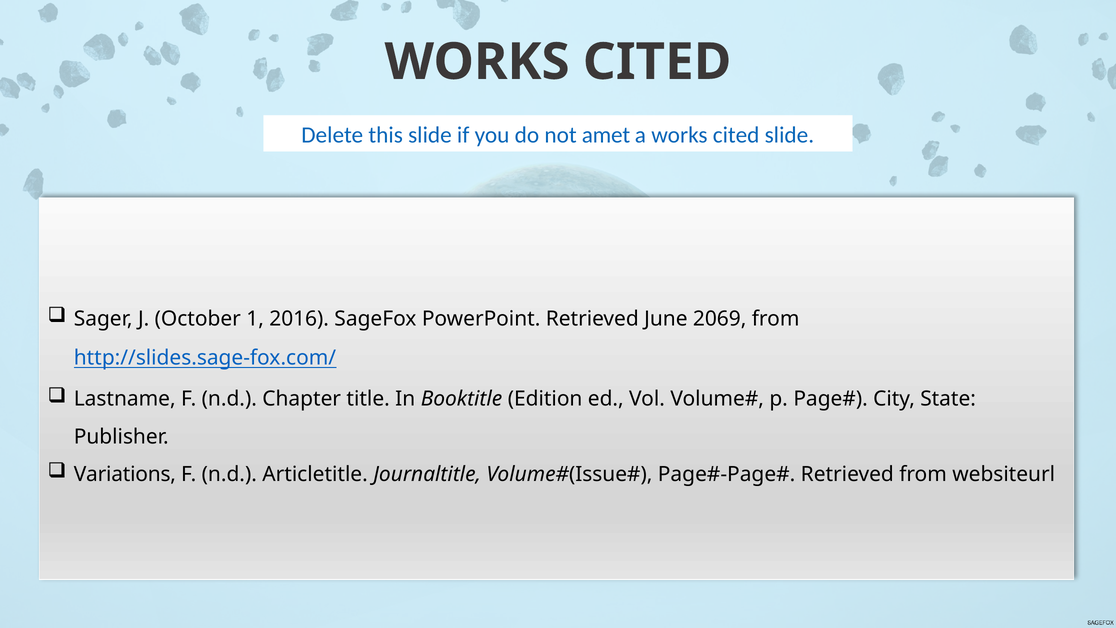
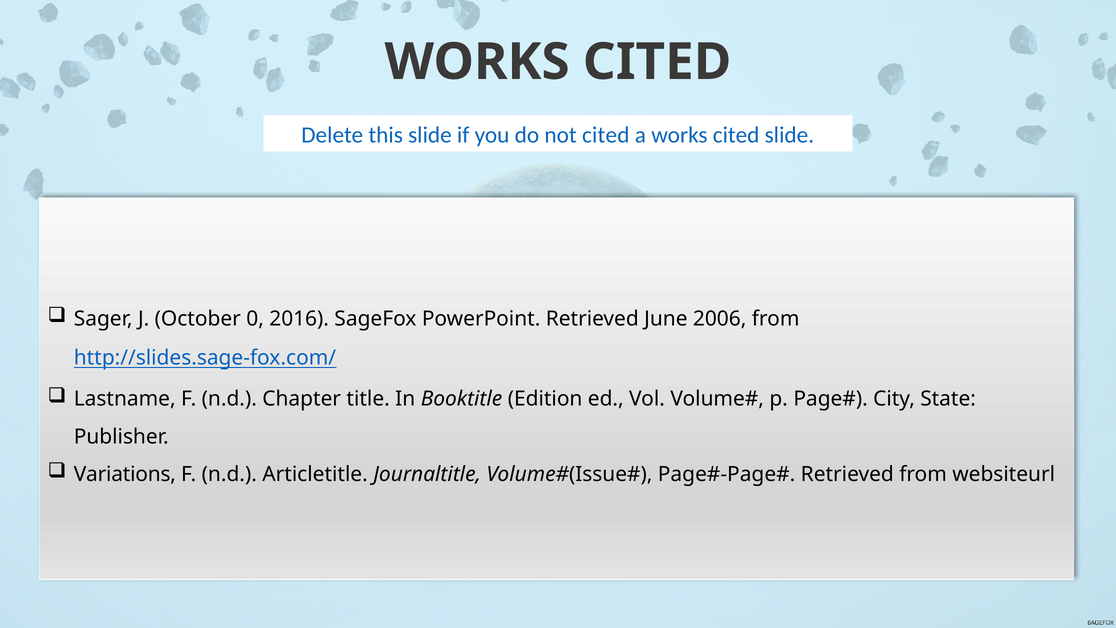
not amet: amet -> cited (606, 135)
1: 1 -> 0 (255, 318)
2069: 2069 -> 2006 (720, 318)
